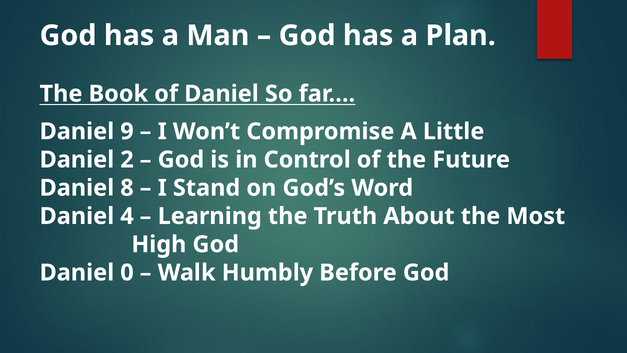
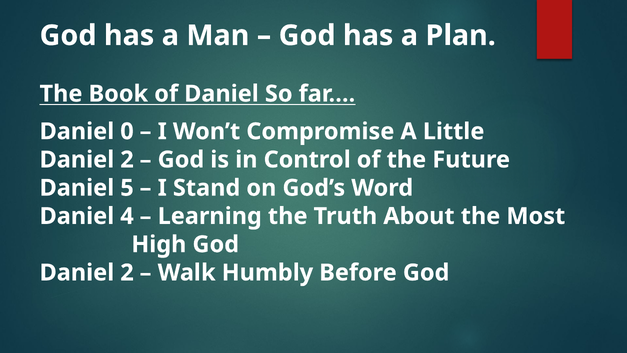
9: 9 -> 0 (127, 131)
8: 8 -> 5 (127, 188)
0: 0 -> 2 (127, 272)
